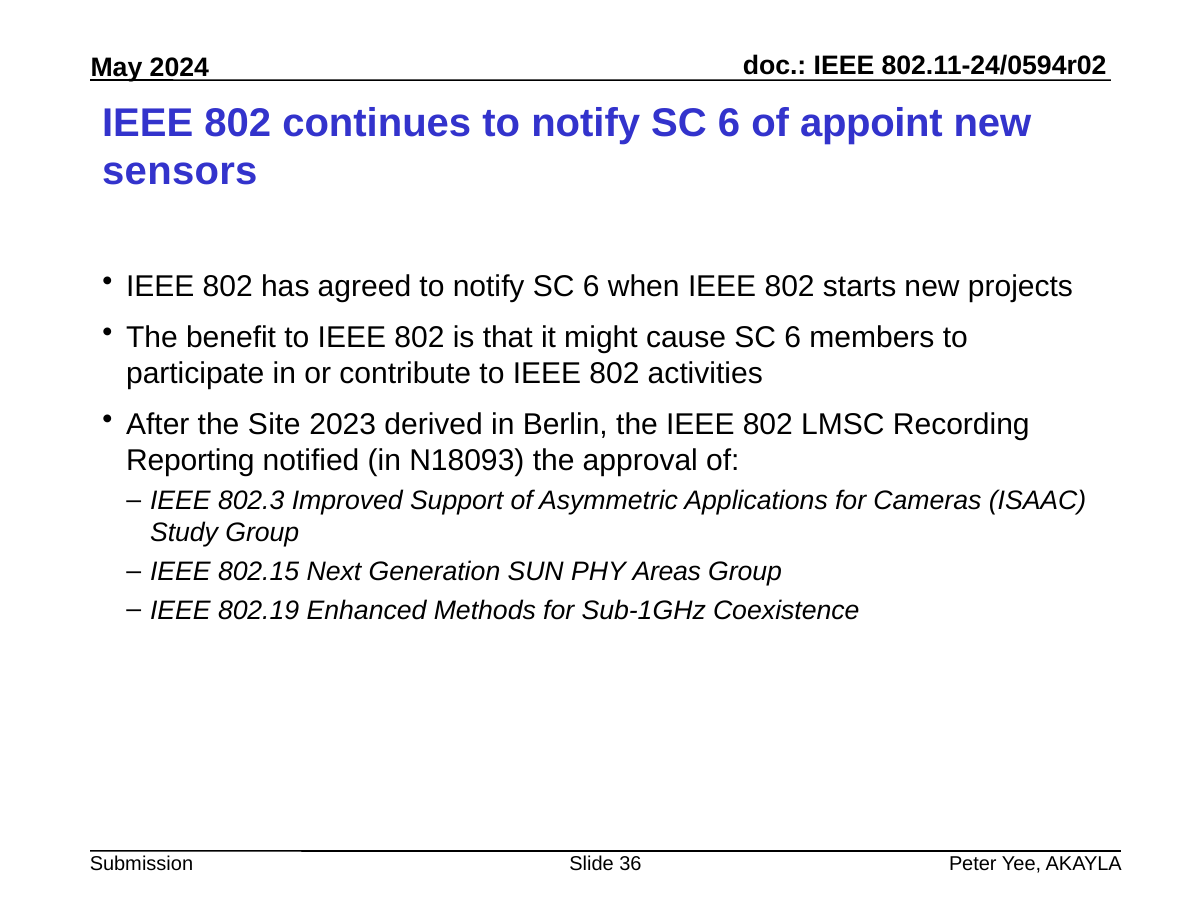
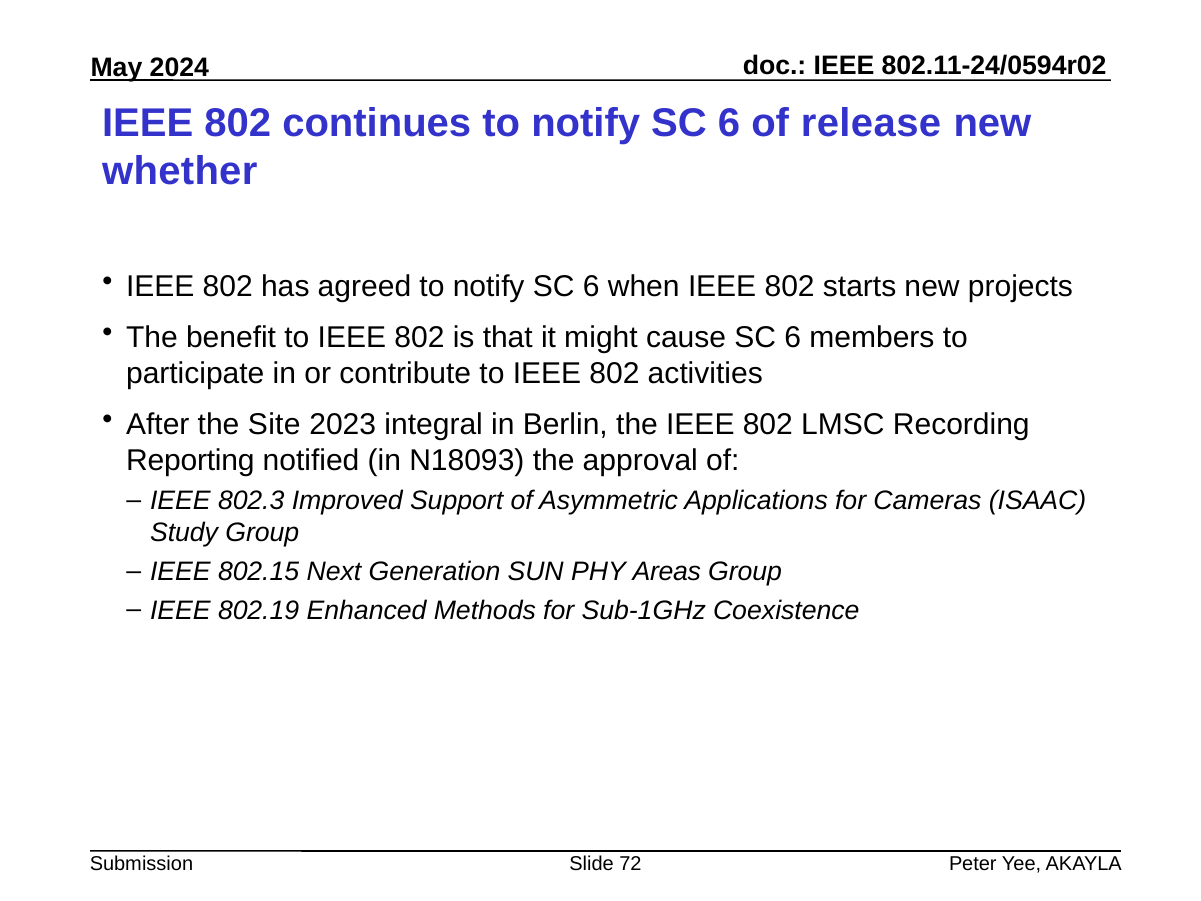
appoint: appoint -> release (871, 123)
sensors: sensors -> whether (180, 171)
derived: derived -> integral (434, 425)
36: 36 -> 72 (631, 864)
